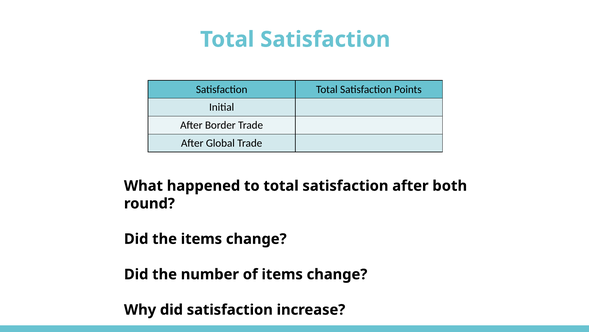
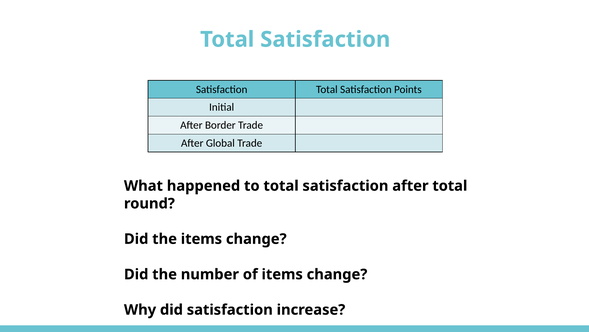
after both: both -> total (450, 186)
